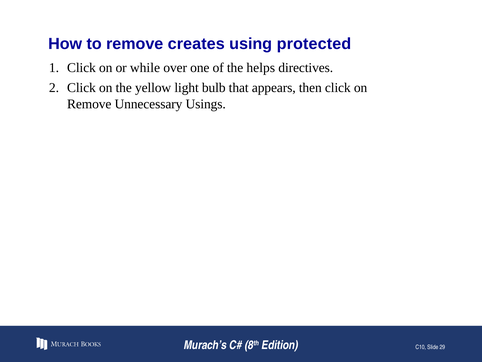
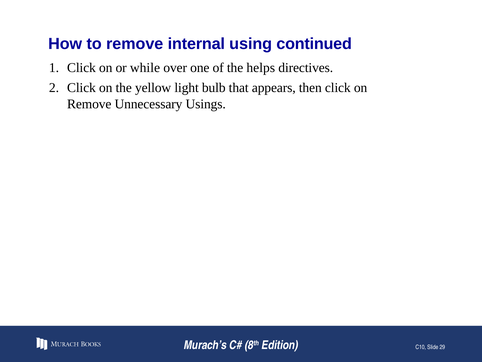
creates: creates -> internal (196, 44)
protected: protected -> continued (314, 44)
